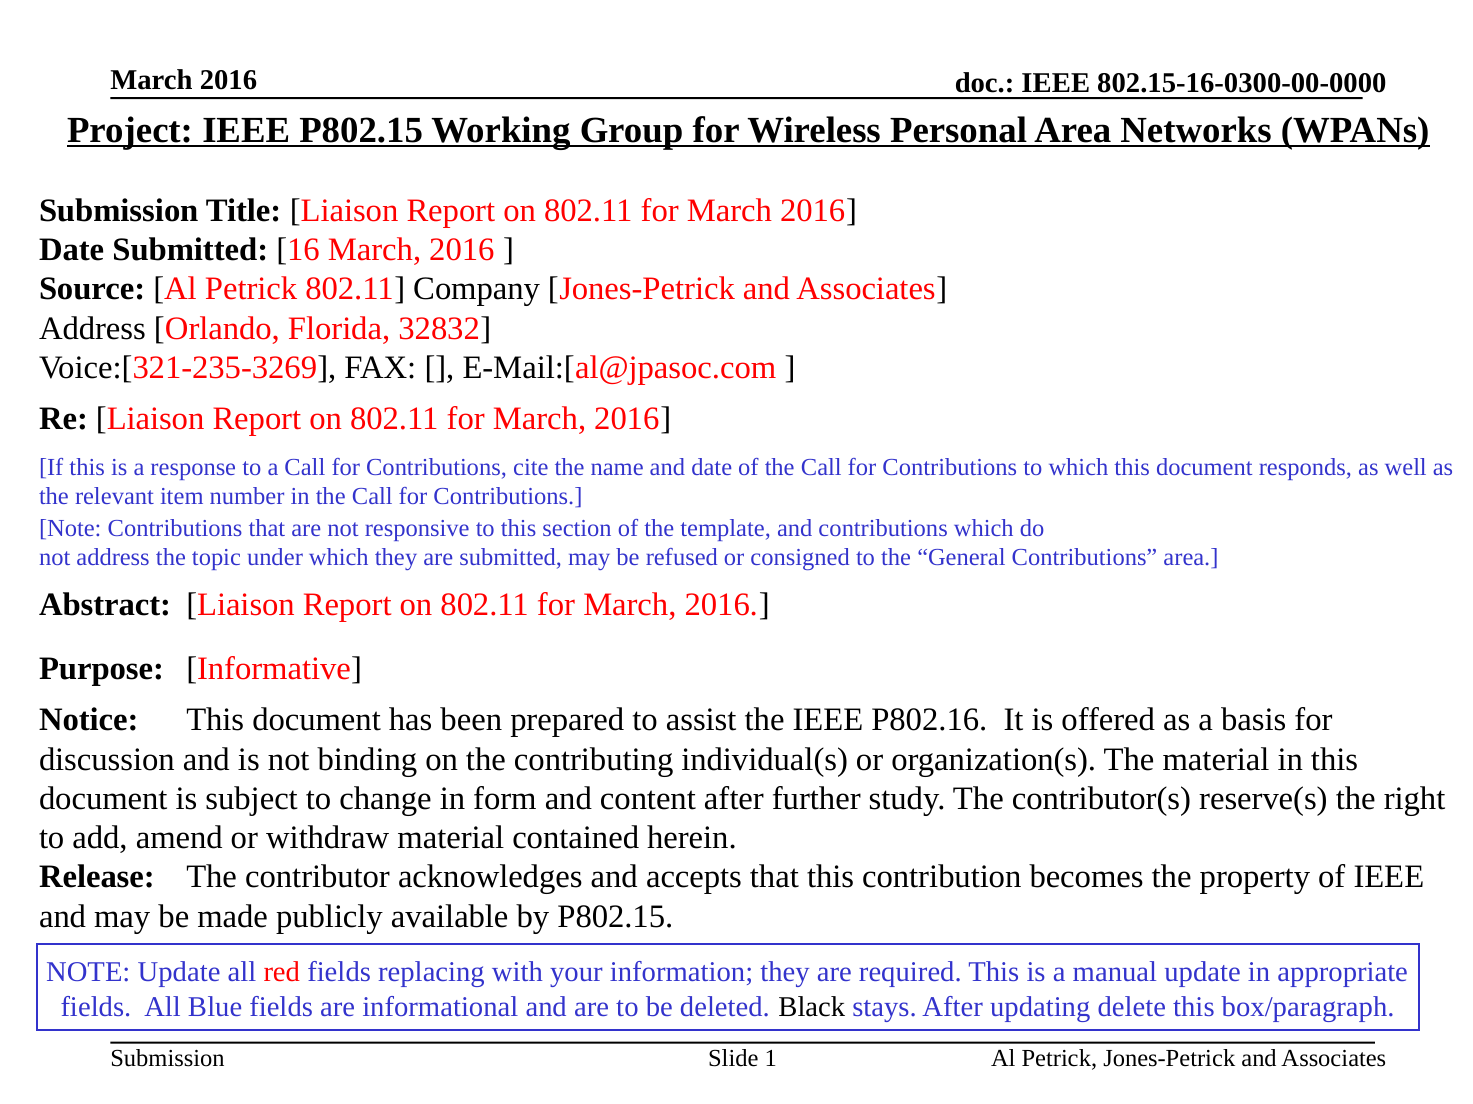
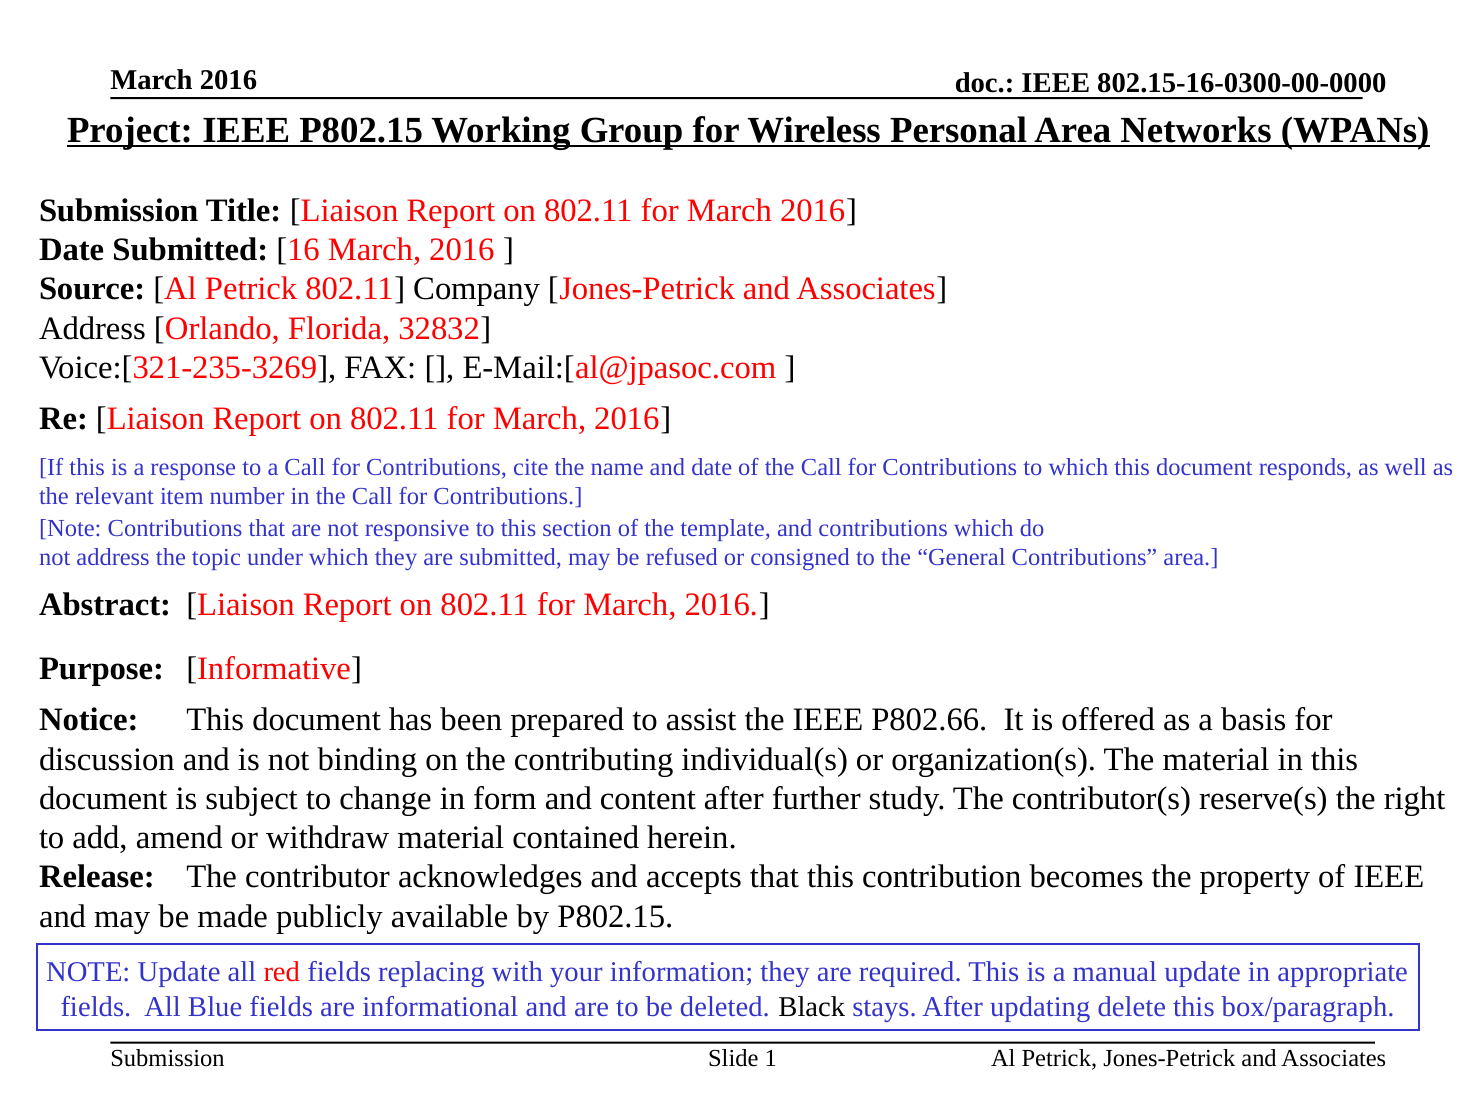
P802.16: P802.16 -> P802.66 (929, 721)
